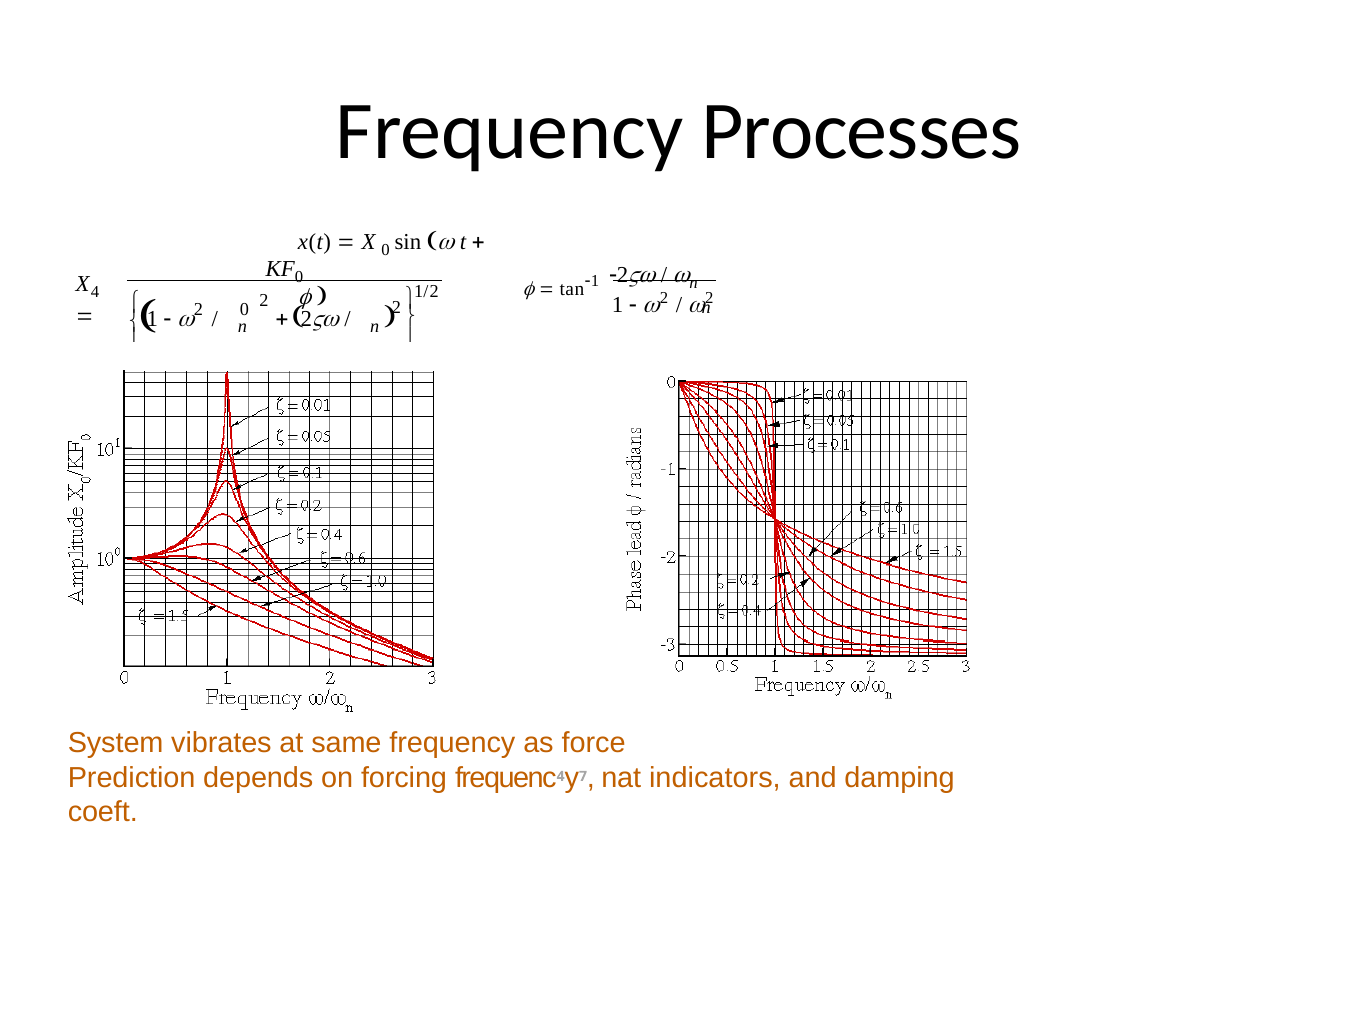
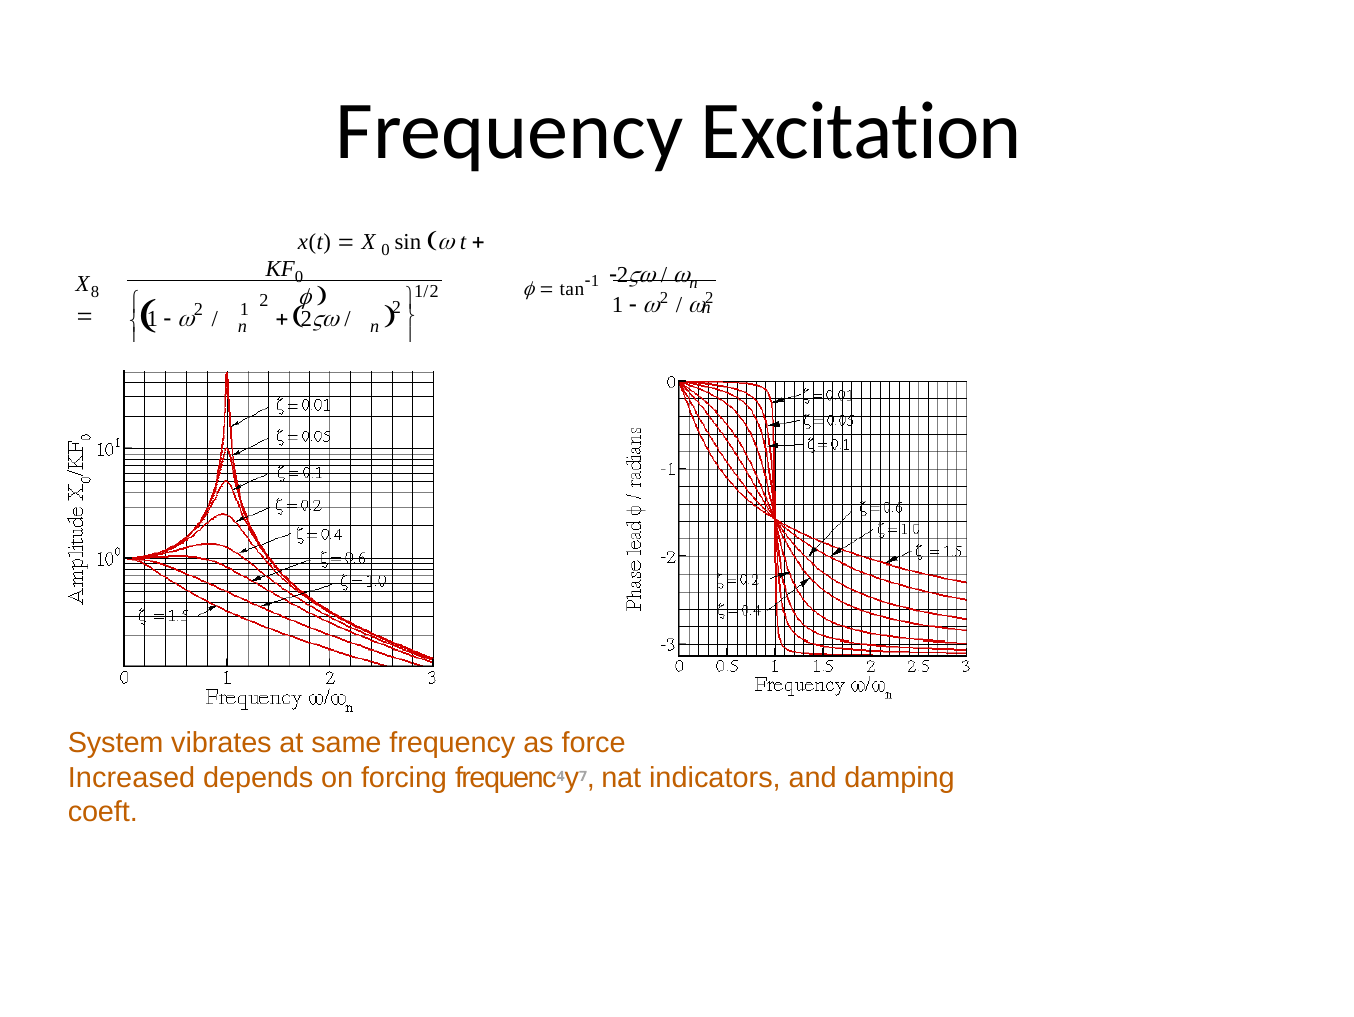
Processes: Processes -> Excitation (862, 131)
X 4: 4 -> 8 (95, 292)
0: 0 -> 1 (244, 310)
Prediction: Prediction -> Increased (132, 778)
